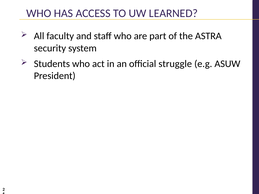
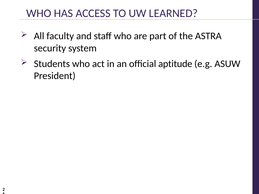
struggle: struggle -> aptitude (175, 64)
